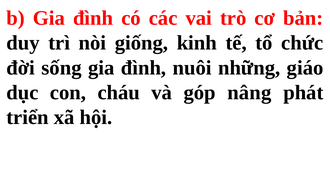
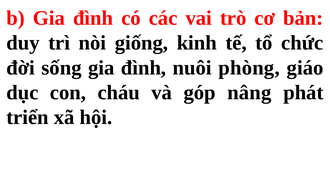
những: những -> phòng (249, 68)
